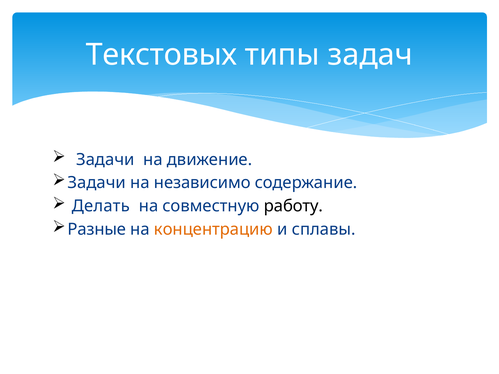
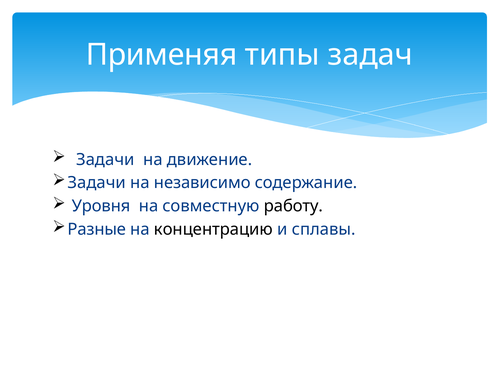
Текстовых: Текстовых -> Применяя (162, 55)
Делать: Делать -> Уровня (101, 206)
концентрацию colour: orange -> black (213, 229)
